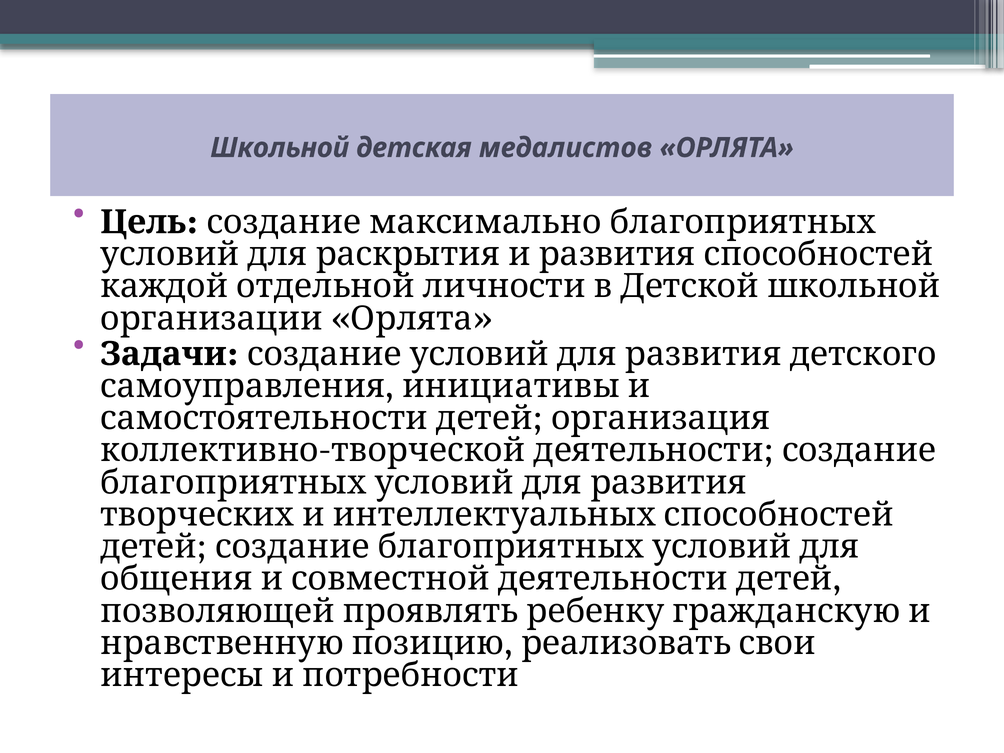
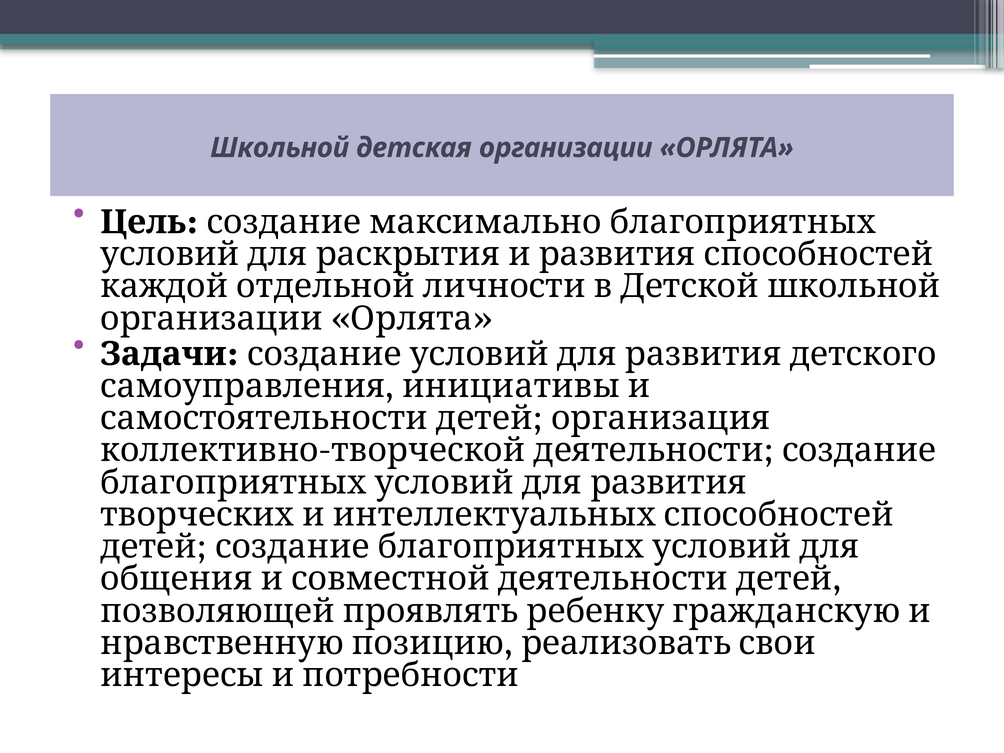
детская медалистов: медалистов -> организации (566, 148)
